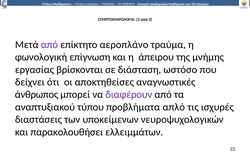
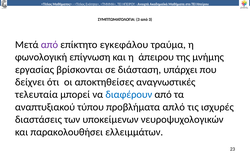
αεροπλάνο: αεροπλάνο -> εγκεφάλου (124, 45)
ωστόσο: ωστόσο -> υπάρχει (180, 70)
άνθρωπος: άνθρωπος -> τελευταία (36, 95)
διαφέρουν colour: purple -> blue (129, 95)
